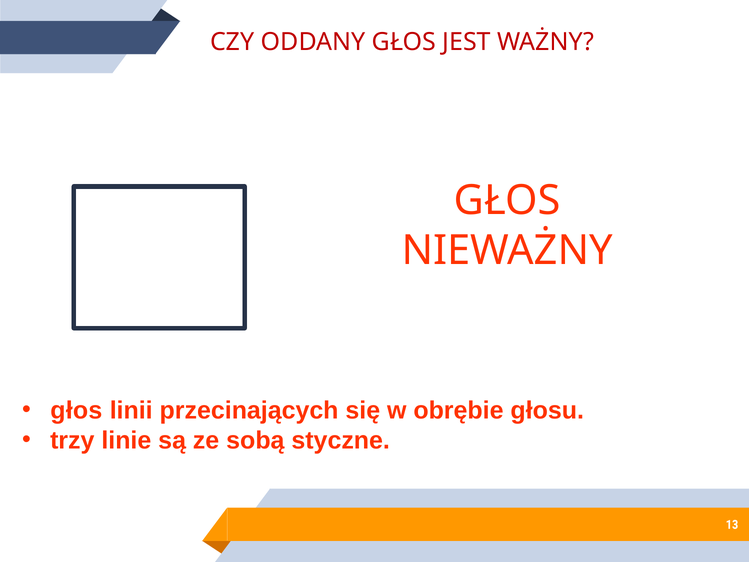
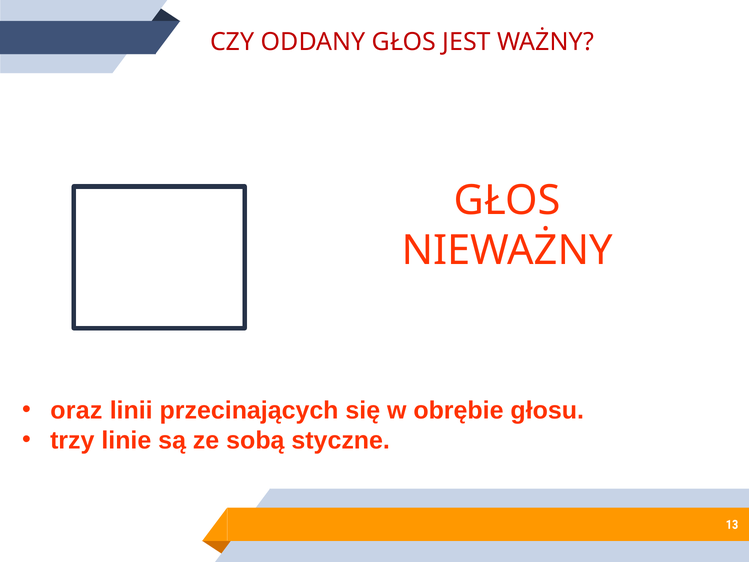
głos: głos -> oraz (76, 410)
